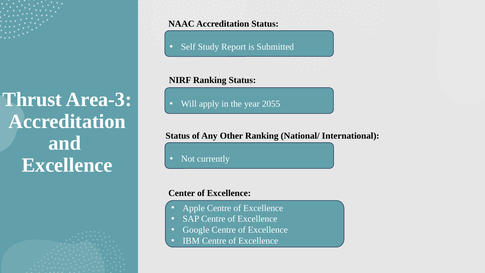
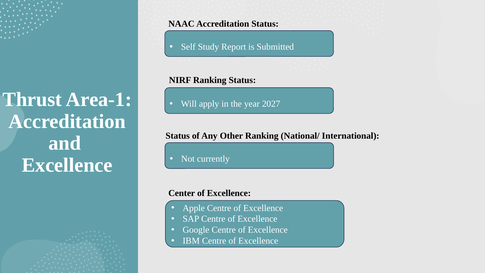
Area-3: Area-3 -> Area-1 (99, 100)
2055: 2055 -> 2027 (271, 104)
